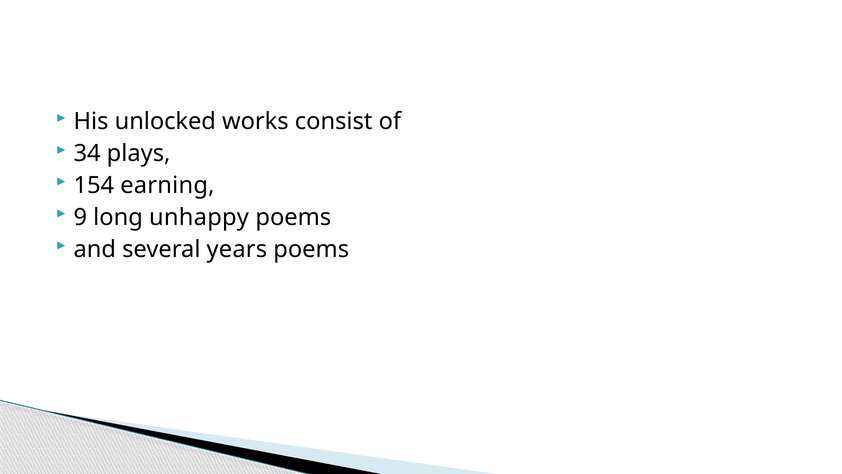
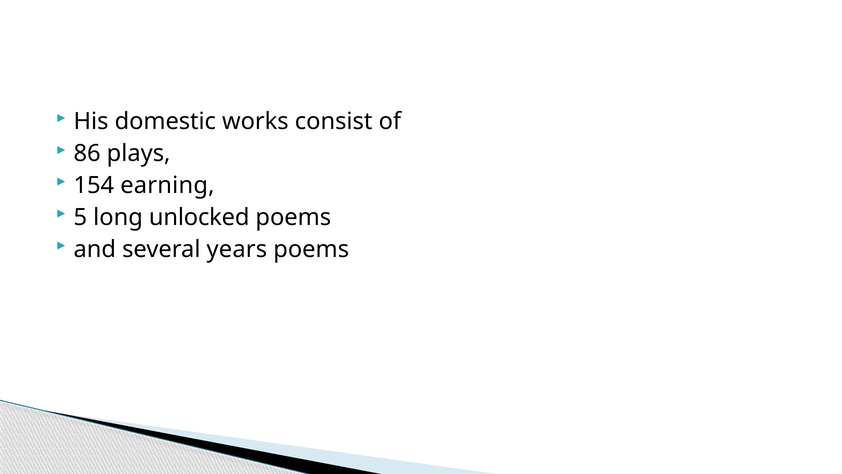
unlocked: unlocked -> domestic (165, 121)
34: 34 -> 86 (87, 153)
9: 9 -> 5 (80, 217)
unhappy: unhappy -> unlocked (199, 217)
